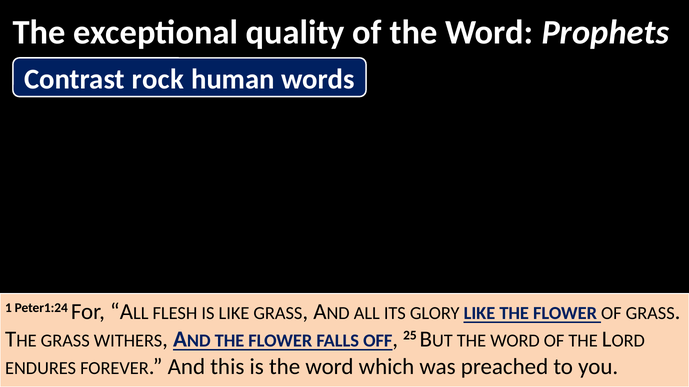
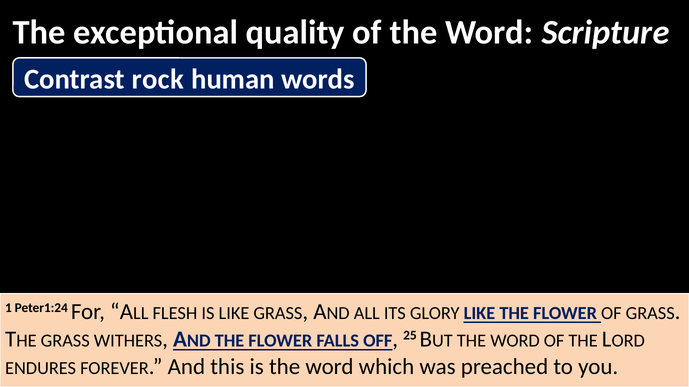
Prophets: Prophets -> Scripture (606, 33)
